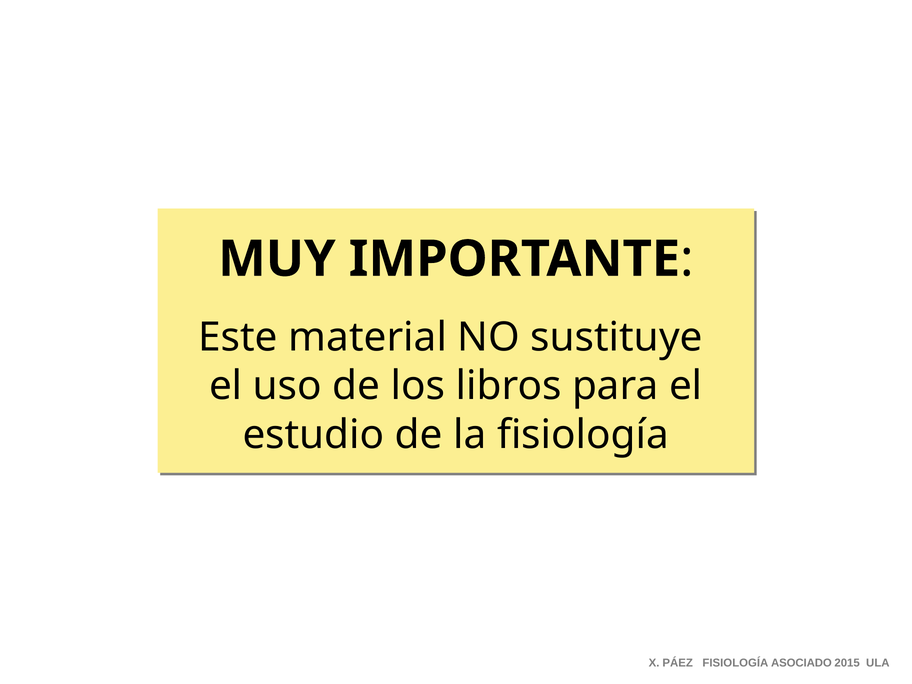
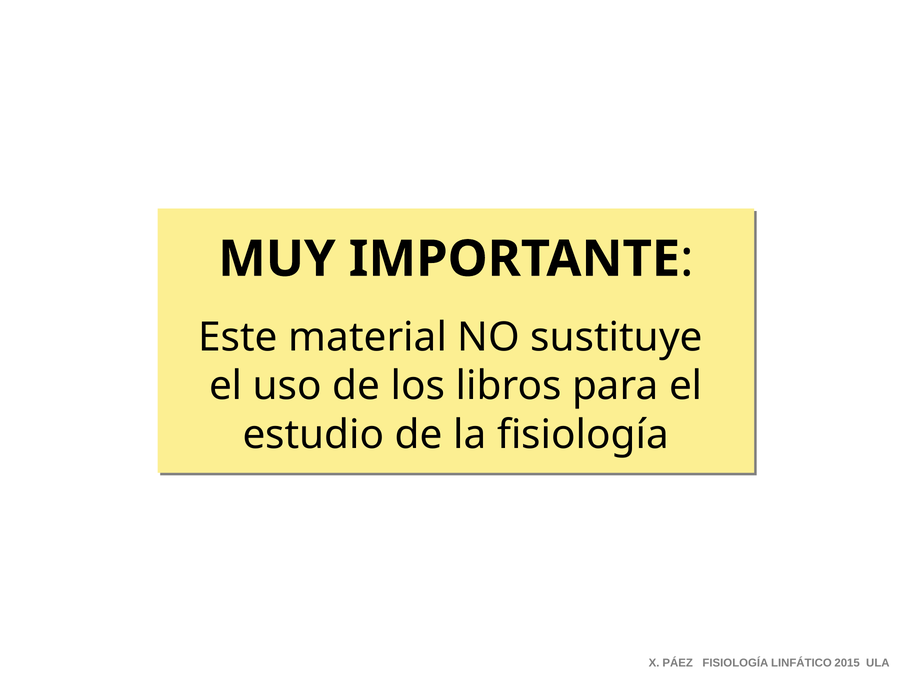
ASOCIADO: ASOCIADO -> LINFÁTICO (801, 663)
